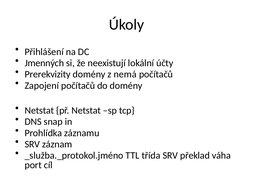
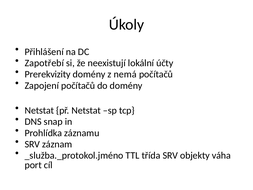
Jmenných: Jmenných -> Zapotřebí (44, 63)
překlad: překlad -> objekty (195, 155)
